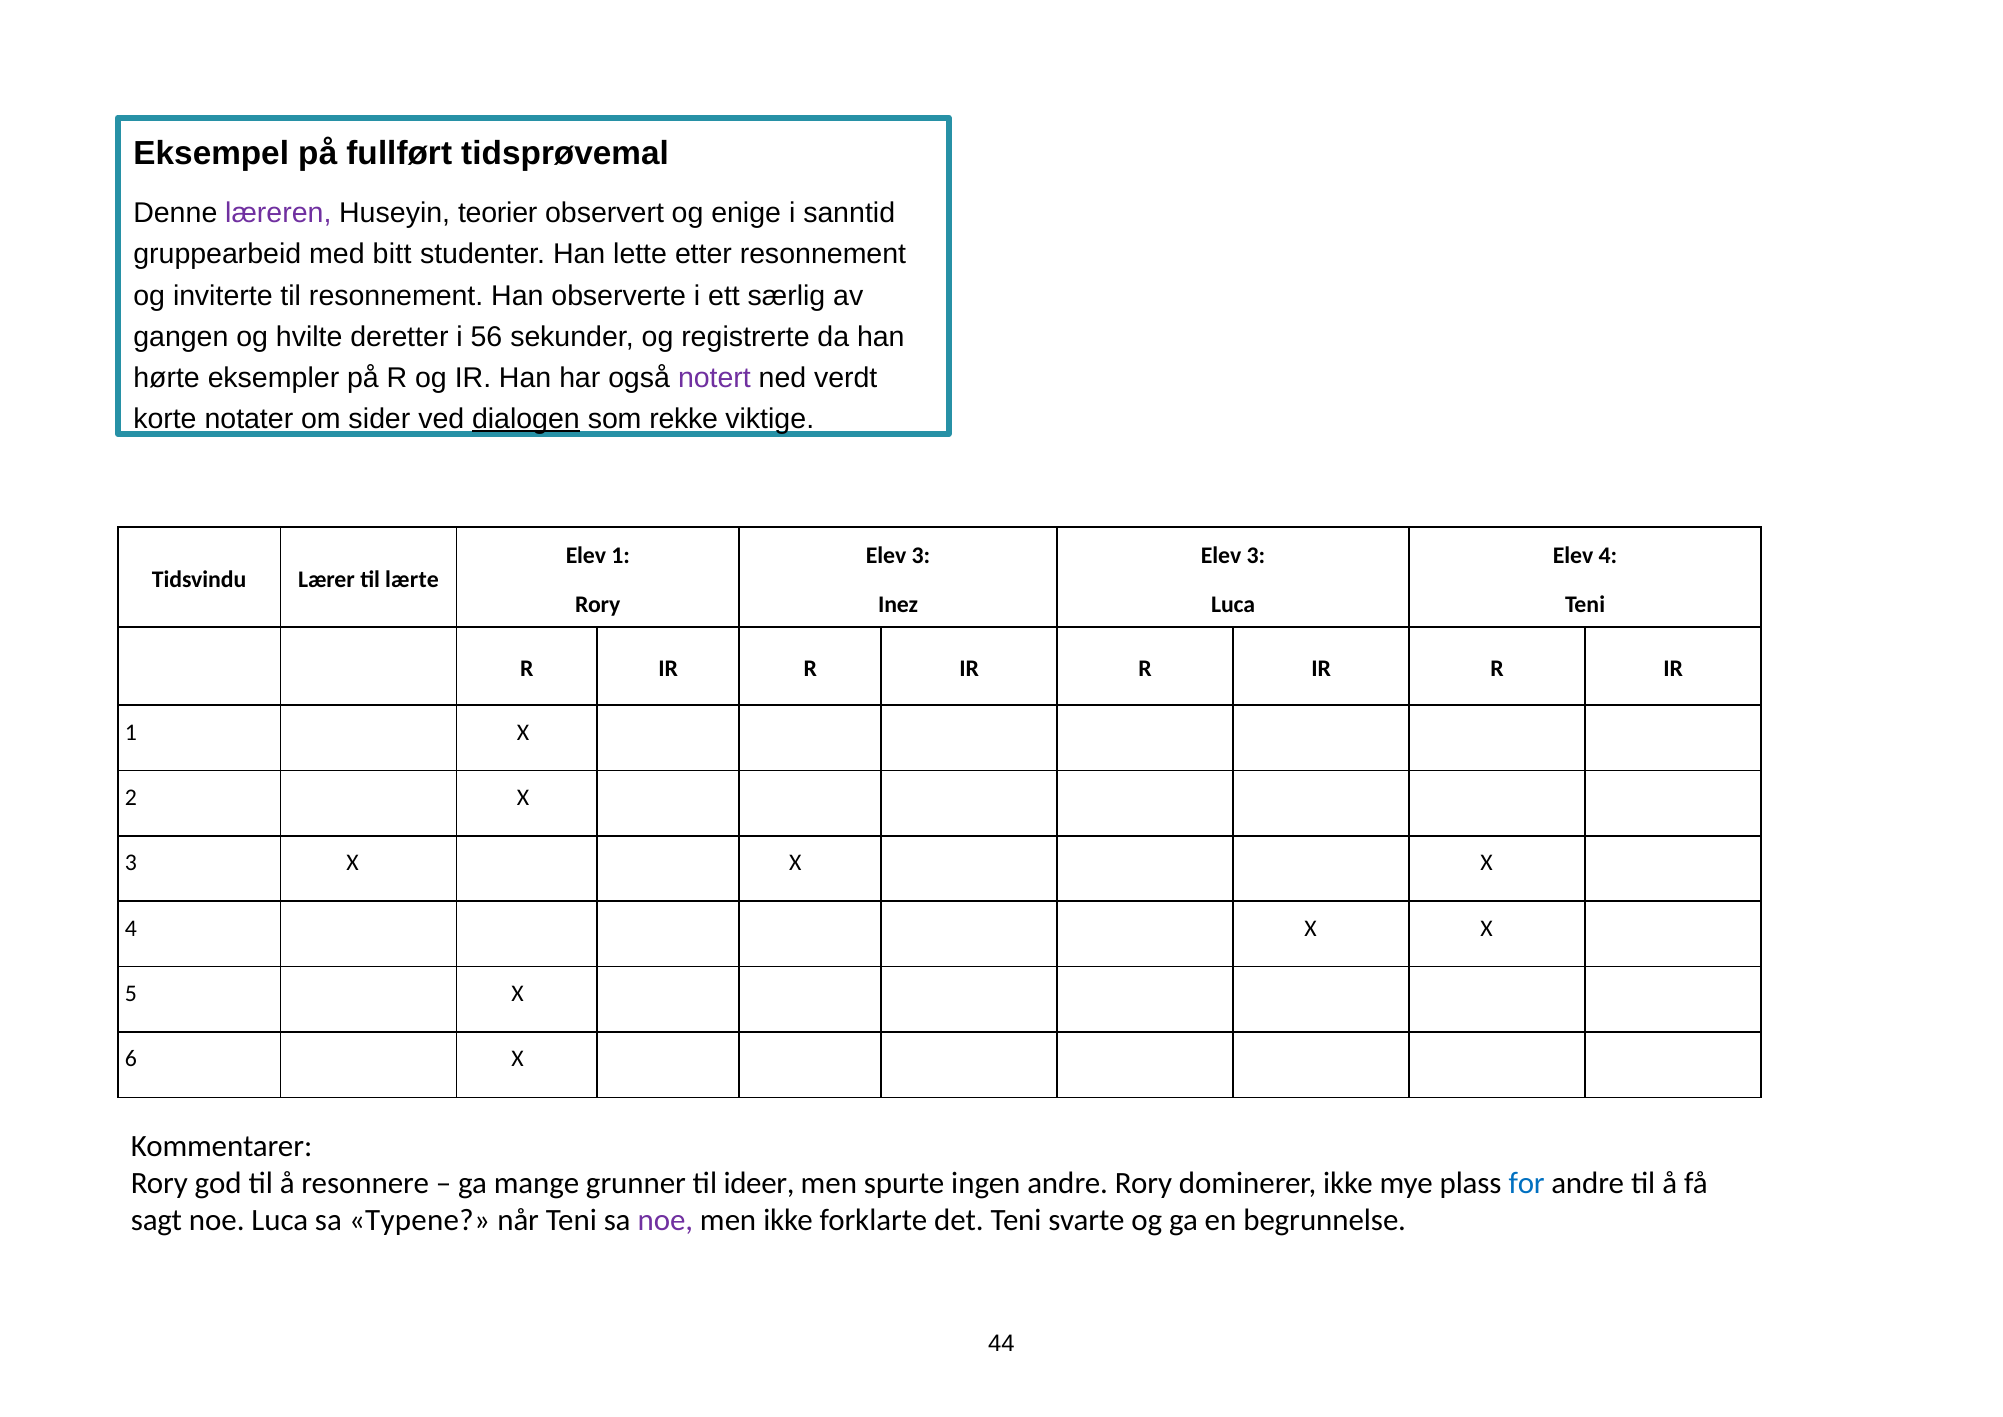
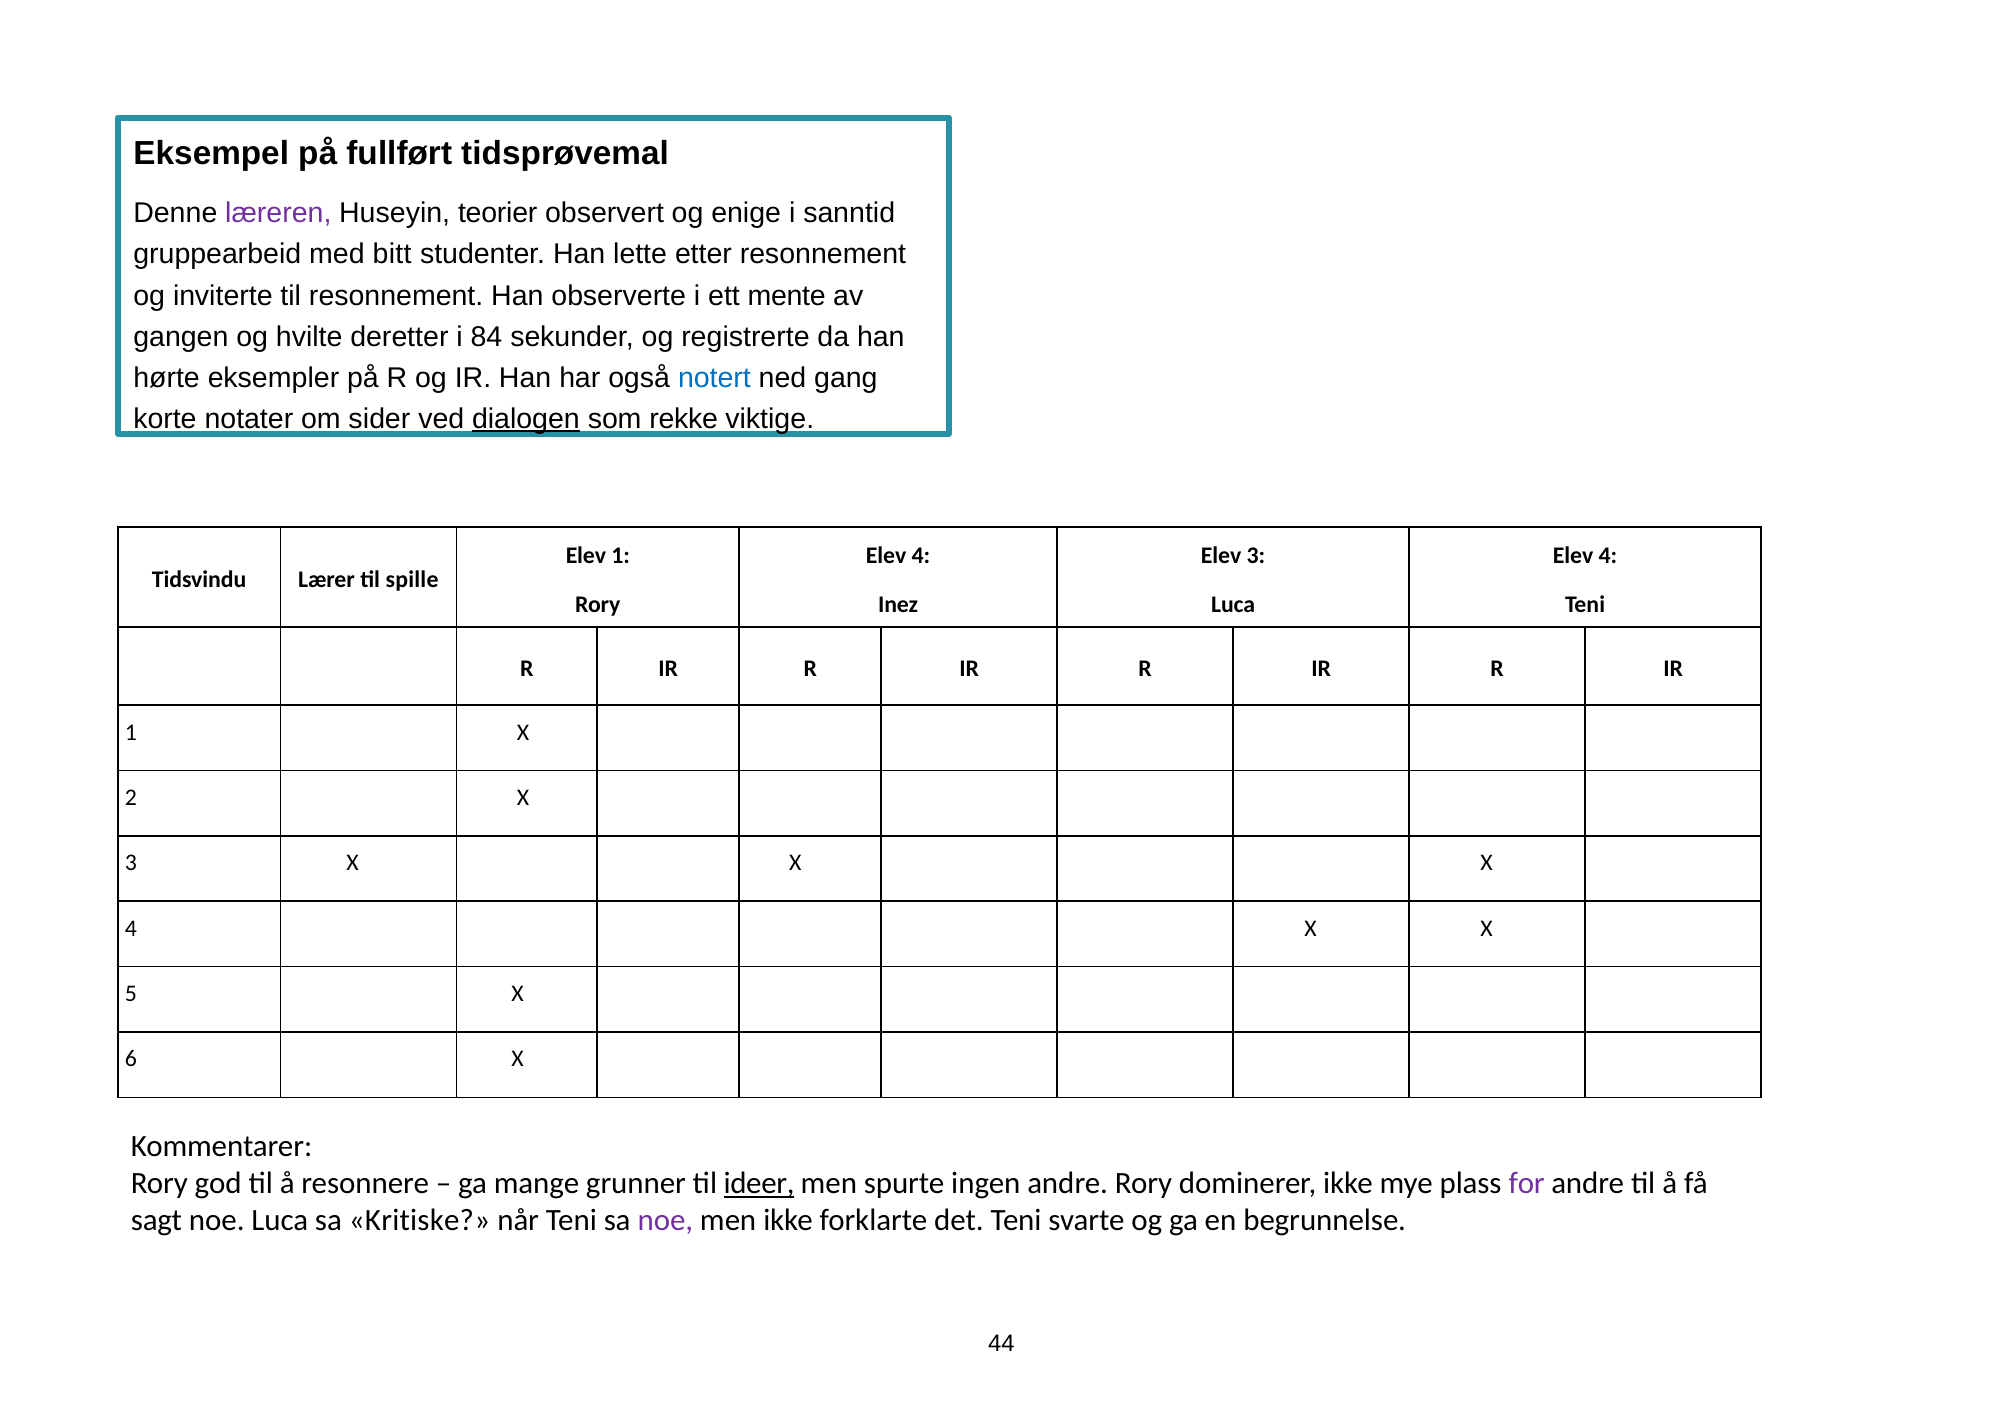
særlig: særlig -> mente (787, 296)
56: 56 -> 84 (487, 337)
notert colour: purple -> blue (714, 378)
verdt: verdt -> gang (846, 378)
3: 3 -> 4 (921, 556)
lærte: lærte -> spille (412, 580)
ideer underline: none -> present (759, 1183)
for colour: blue -> purple (1527, 1183)
Typene: Typene -> Kritiske (420, 1220)
